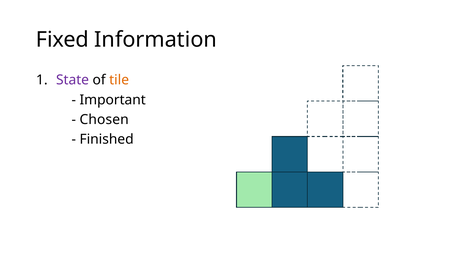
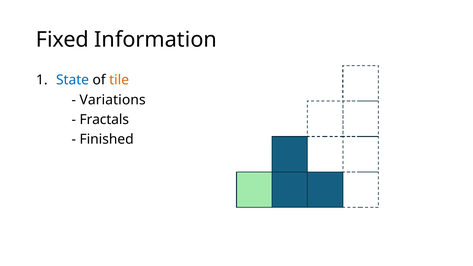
State colour: purple -> blue (73, 80)
Important: Important -> Variations (113, 100)
Chosen: Chosen -> Fractals (104, 120)
